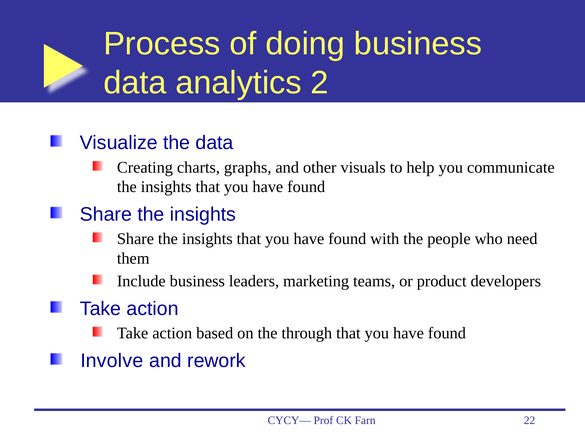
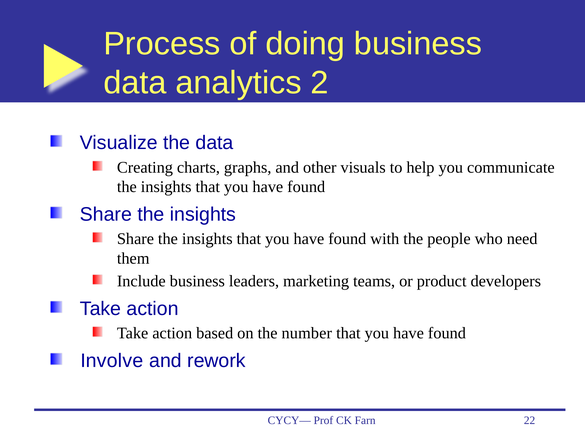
through: through -> number (307, 333)
